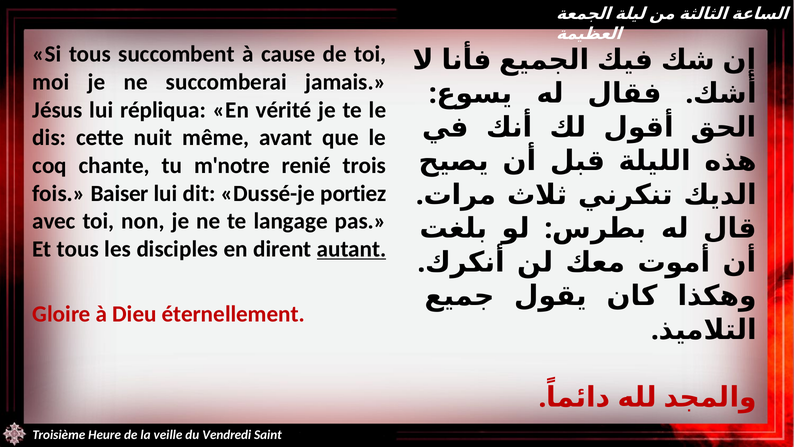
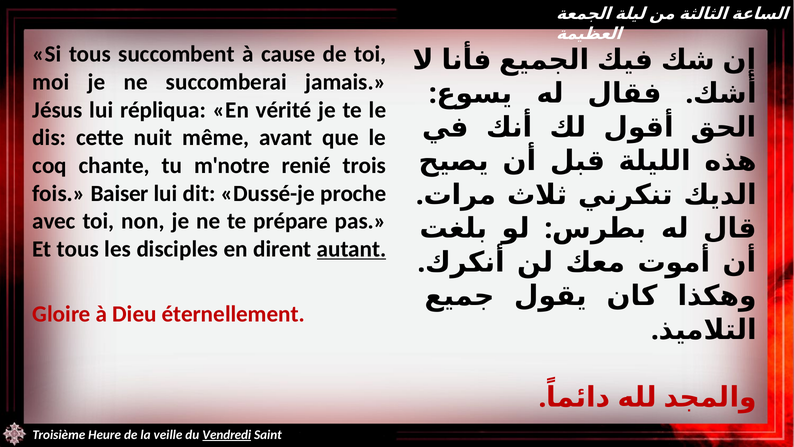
portiez: portiez -> proche (353, 193)
langage: langage -> prépare (291, 221)
Vendredi underline: none -> present (227, 434)
